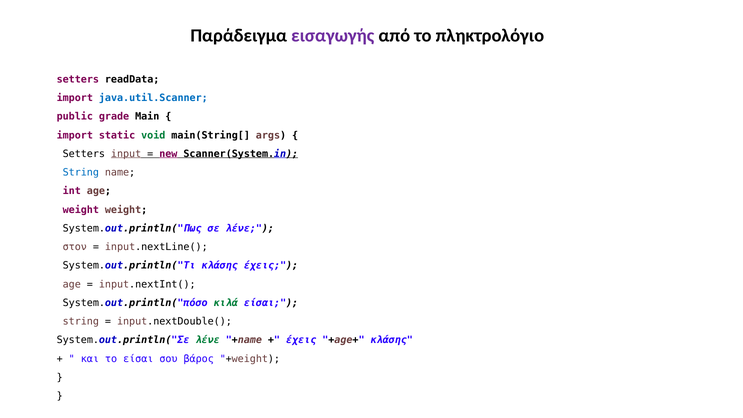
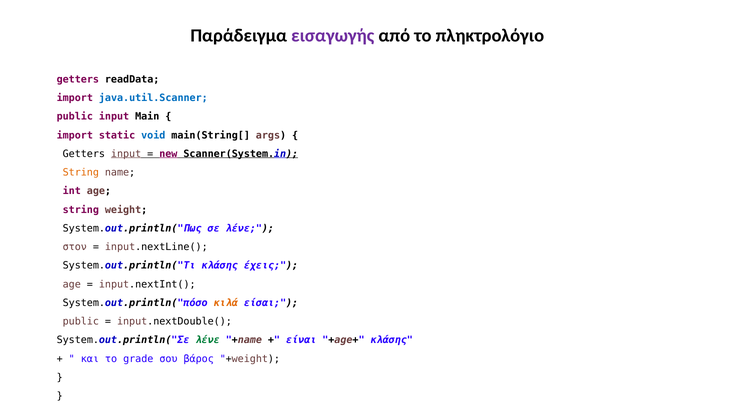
setters: setters -> getters (78, 79)
public grade: grade -> input (114, 117)
void colour: green -> blue (153, 135)
Setters: Setters -> Getters (84, 154)
String colour: blue -> orange (81, 172)
weight: weight -> string (81, 210)
κιλά colour: green -> orange (226, 303)
string: string -> public (81, 321)
έχεις: έχεις -> είναι (301, 340)
το είσαι: είσαι -> grade (138, 359)
